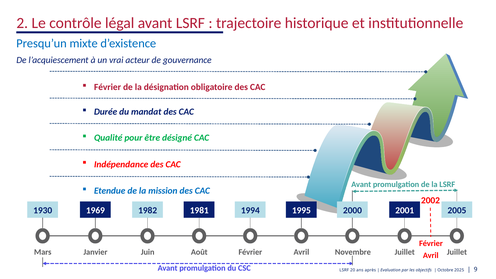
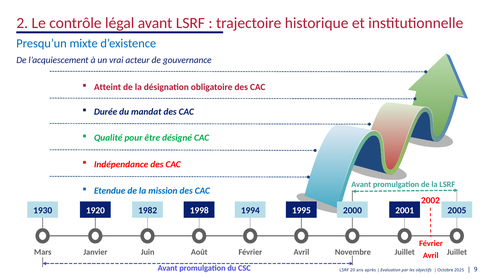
Février: Février -> Atteint (108, 87)
1969: 1969 -> 1920 (95, 211)
1981: 1981 -> 1998 (199, 211)
